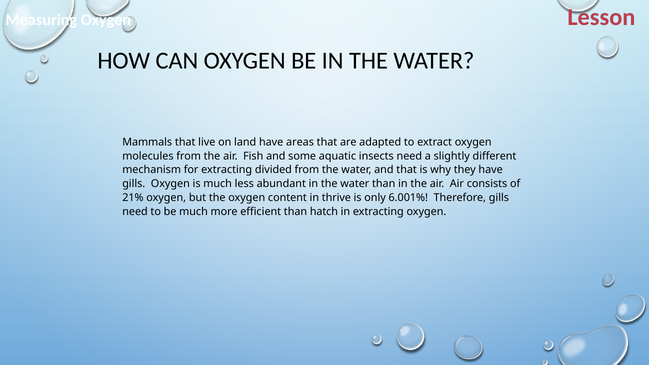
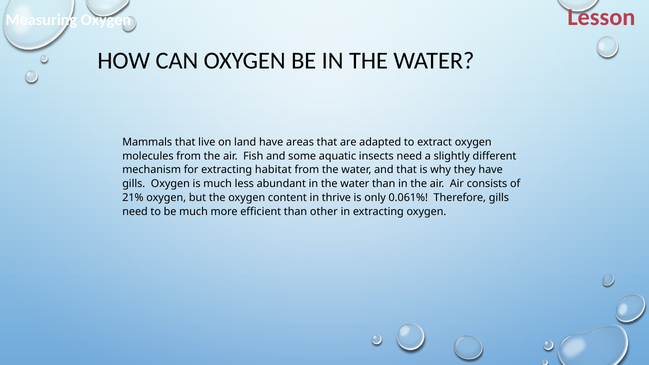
divided: divided -> habitat (273, 170)
6.001%: 6.001% -> 0.061% (408, 198)
hatch: hatch -> other (324, 212)
